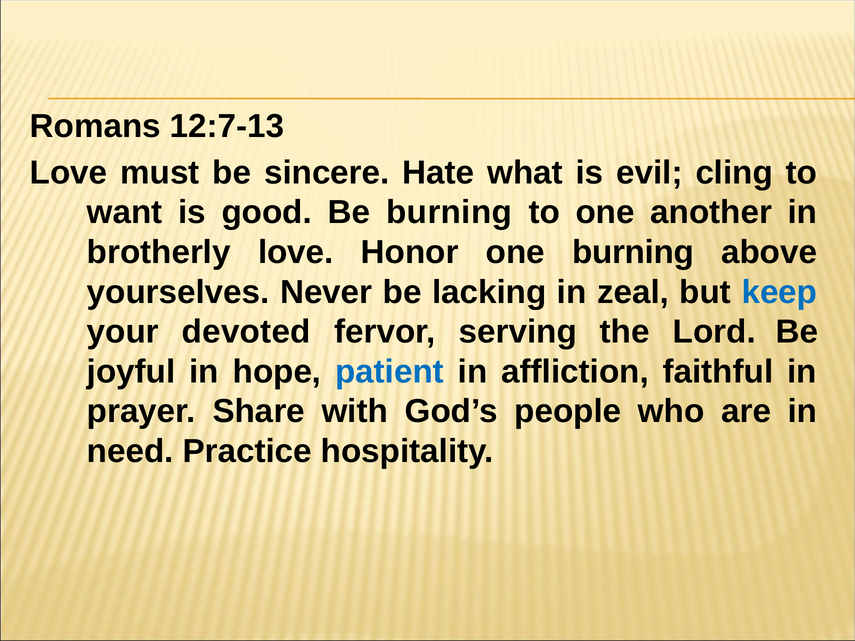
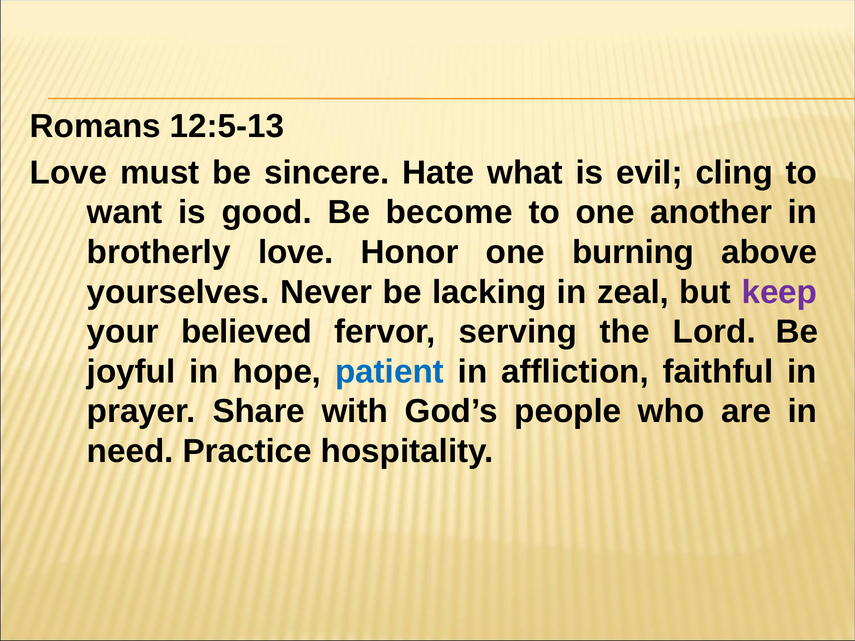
12:7-13: 12:7-13 -> 12:5-13 (227, 126)
Be burning: burning -> become (449, 213)
keep colour: blue -> purple (779, 292)
devoted: devoted -> believed (247, 332)
